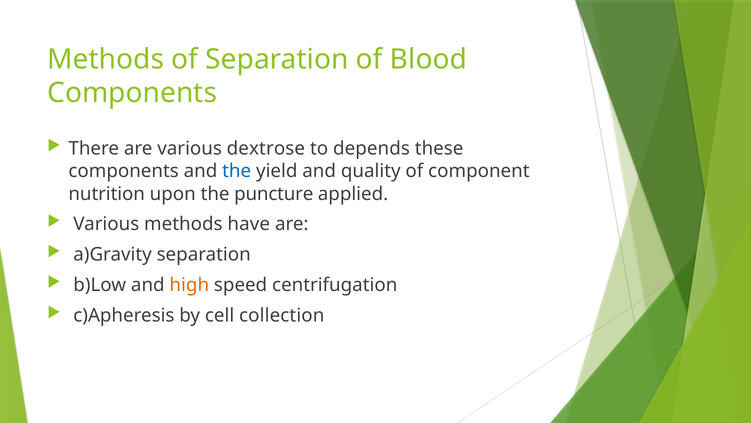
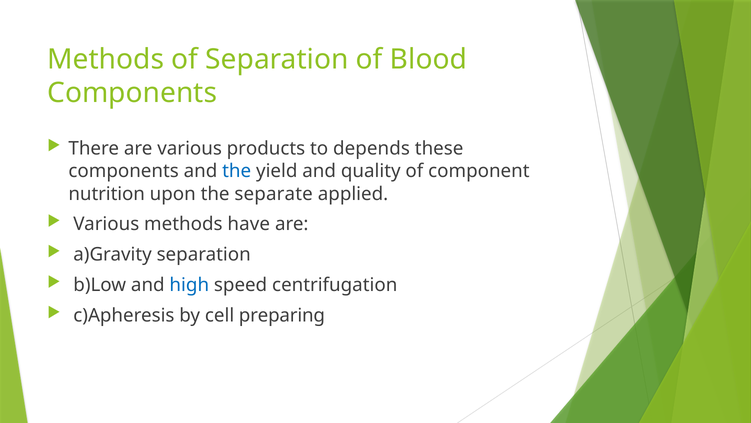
dextrose: dextrose -> products (266, 148)
puncture: puncture -> separate (274, 194)
high colour: orange -> blue (189, 285)
collection: collection -> preparing (282, 315)
